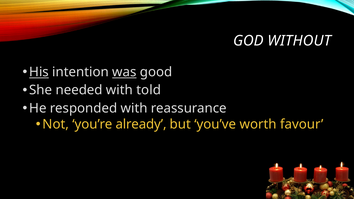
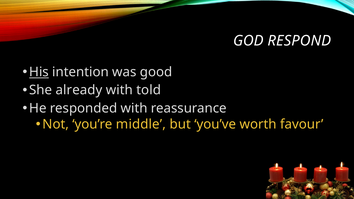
WITHOUT: WITHOUT -> RESPOND (299, 41)
was underline: present -> none (124, 72)
needed: needed -> already (79, 90)
already: already -> middle (141, 124)
